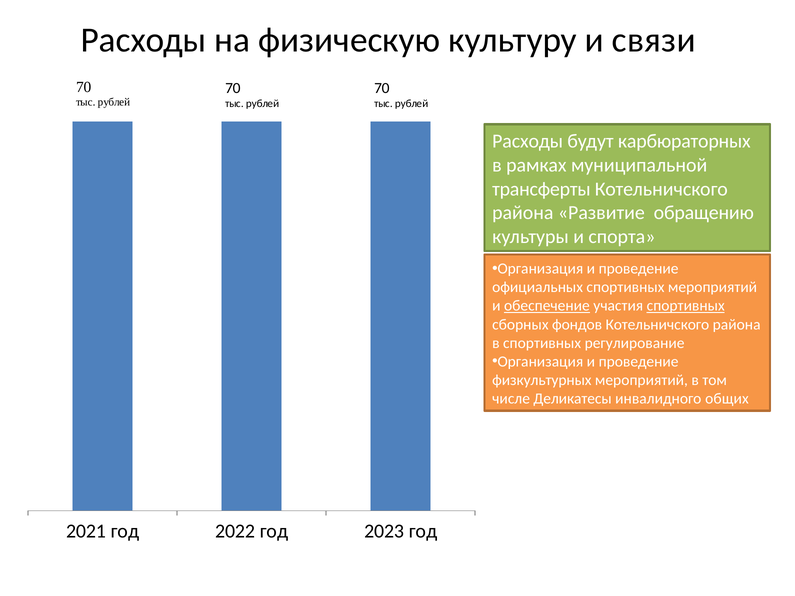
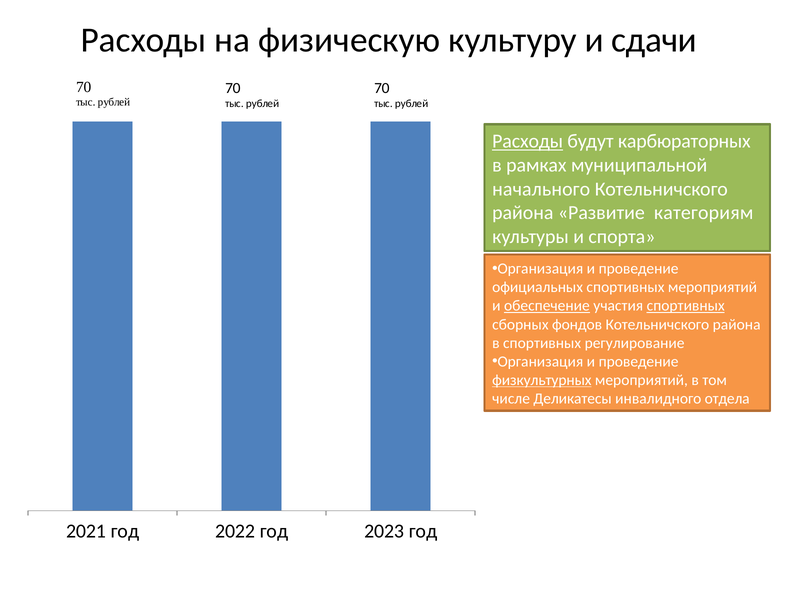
связи: связи -> сдачи (654, 40)
Расходы underline: none -> present (528, 141)
трансферты: трансферты -> начального (541, 189)
обращению: обращению -> категориям (704, 213)
физкультурных underline: none -> present (542, 380)
общих: общих -> отдела (727, 399)
